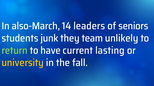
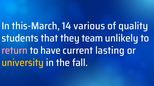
also-March: also-March -> this-March (36, 26)
leaders: leaders -> various (89, 26)
seniors: seniors -> quality (133, 26)
junk: junk -> that (49, 38)
return colour: light green -> pink (15, 51)
